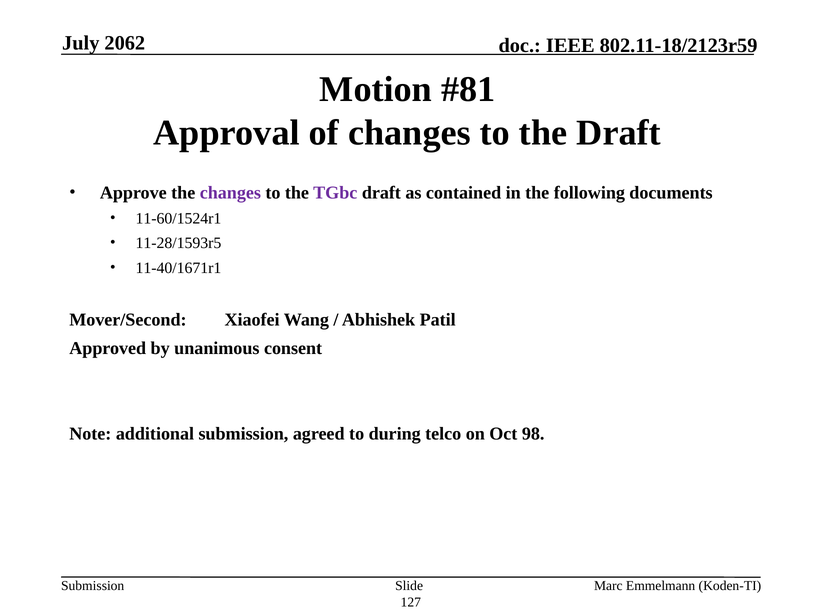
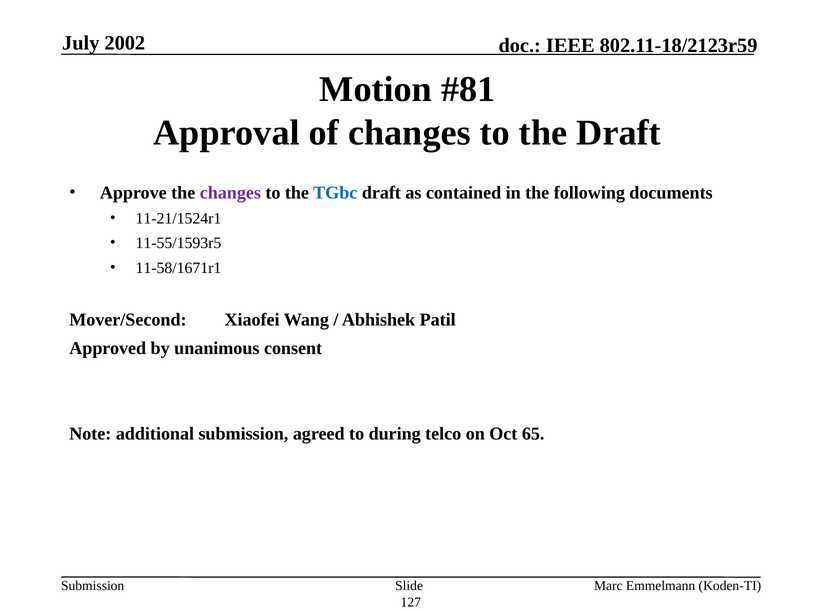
2062: 2062 -> 2002 (125, 43)
TGbc colour: purple -> blue (335, 193)
11-60/1524r1: 11-60/1524r1 -> 11-21/1524r1 (178, 219)
11-28/1593r5: 11-28/1593r5 -> 11-55/1593r5 (178, 243)
11-40/1671r1: 11-40/1671r1 -> 11-58/1671r1 (178, 268)
98: 98 -> 65 (533, 434)
